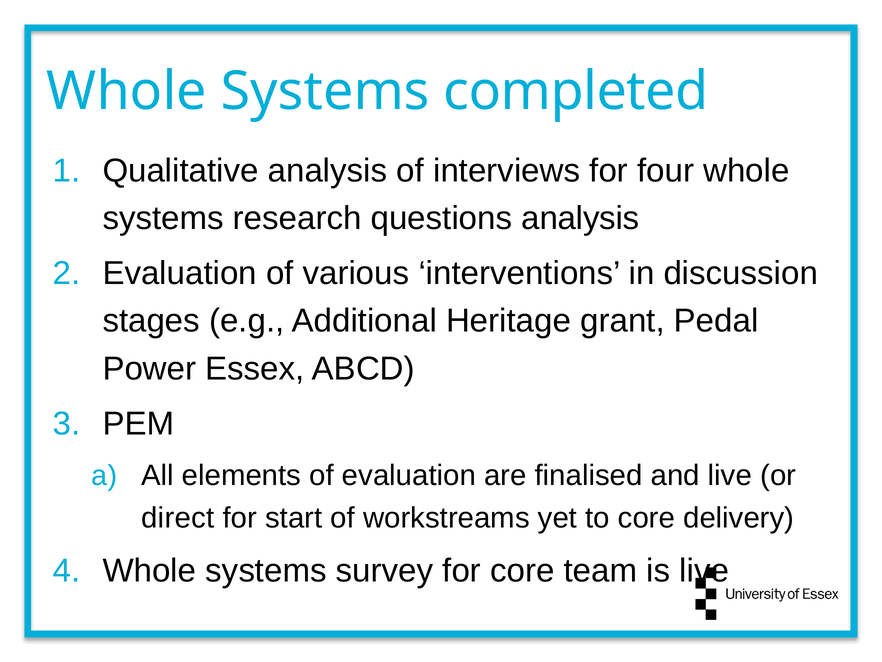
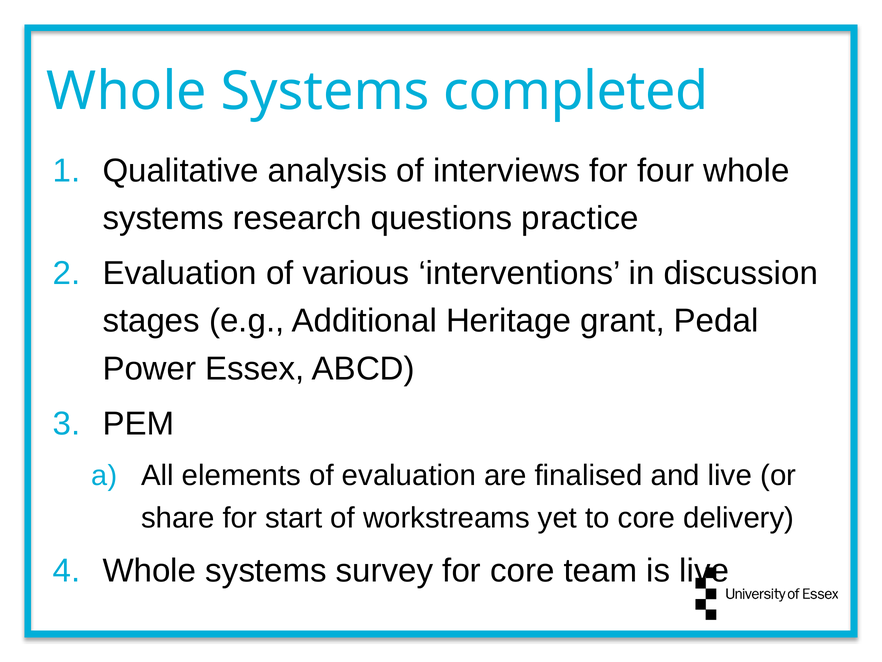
questions analysis: analysis -> practice (580, 218)
direct: direct -> share (178, 517)
